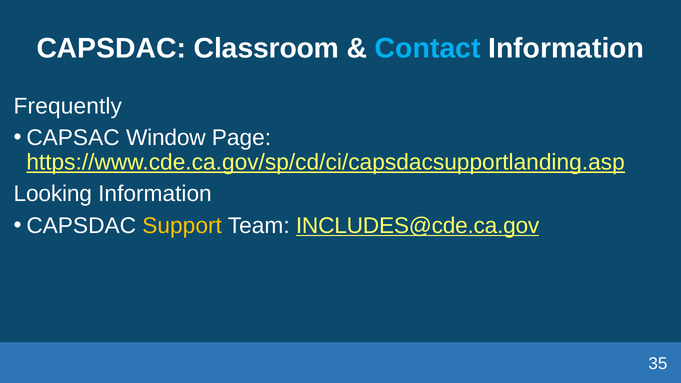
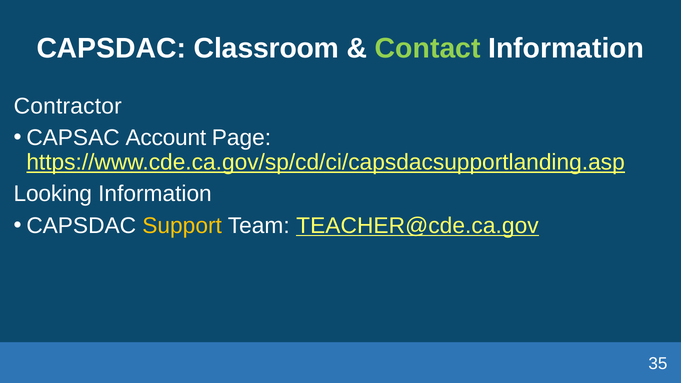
Contact colour: light blue -> light green (428, 48)
Frequently: Frequently -> Contractor (68, 106)
Window: Window -> Account (166, 138)
INCLUDES@cde.ca.gov: INCLUDES@cde.ca.gov -> TEACHER@cde.ca.gov (417, 226)
